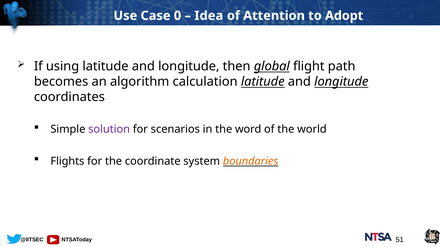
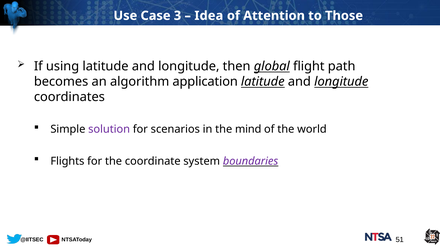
0: 0 -> 3 (177, 16)
Adopt: Adopt -> Those (344, 16)
calculation: calculation -> application (205, 82)
word: word -> mind (248, 130)
boundaries colour: orange -> purple (251, 161)
